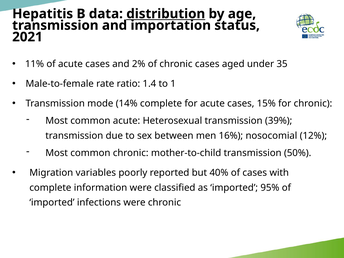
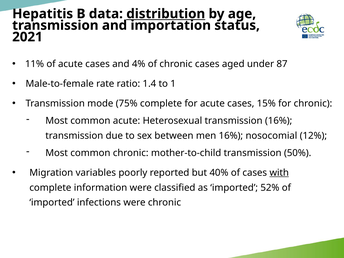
2%: 2% -> 4% (139, 64)
35: 35 -> 87 (282, 64)
14%: 14% -> 75% (127, 103)
transmission 39%: 39% -> 16% (279, 121)
with underline: none -> present (279, 173)
95%: 95% -> 52% (270, 188)
